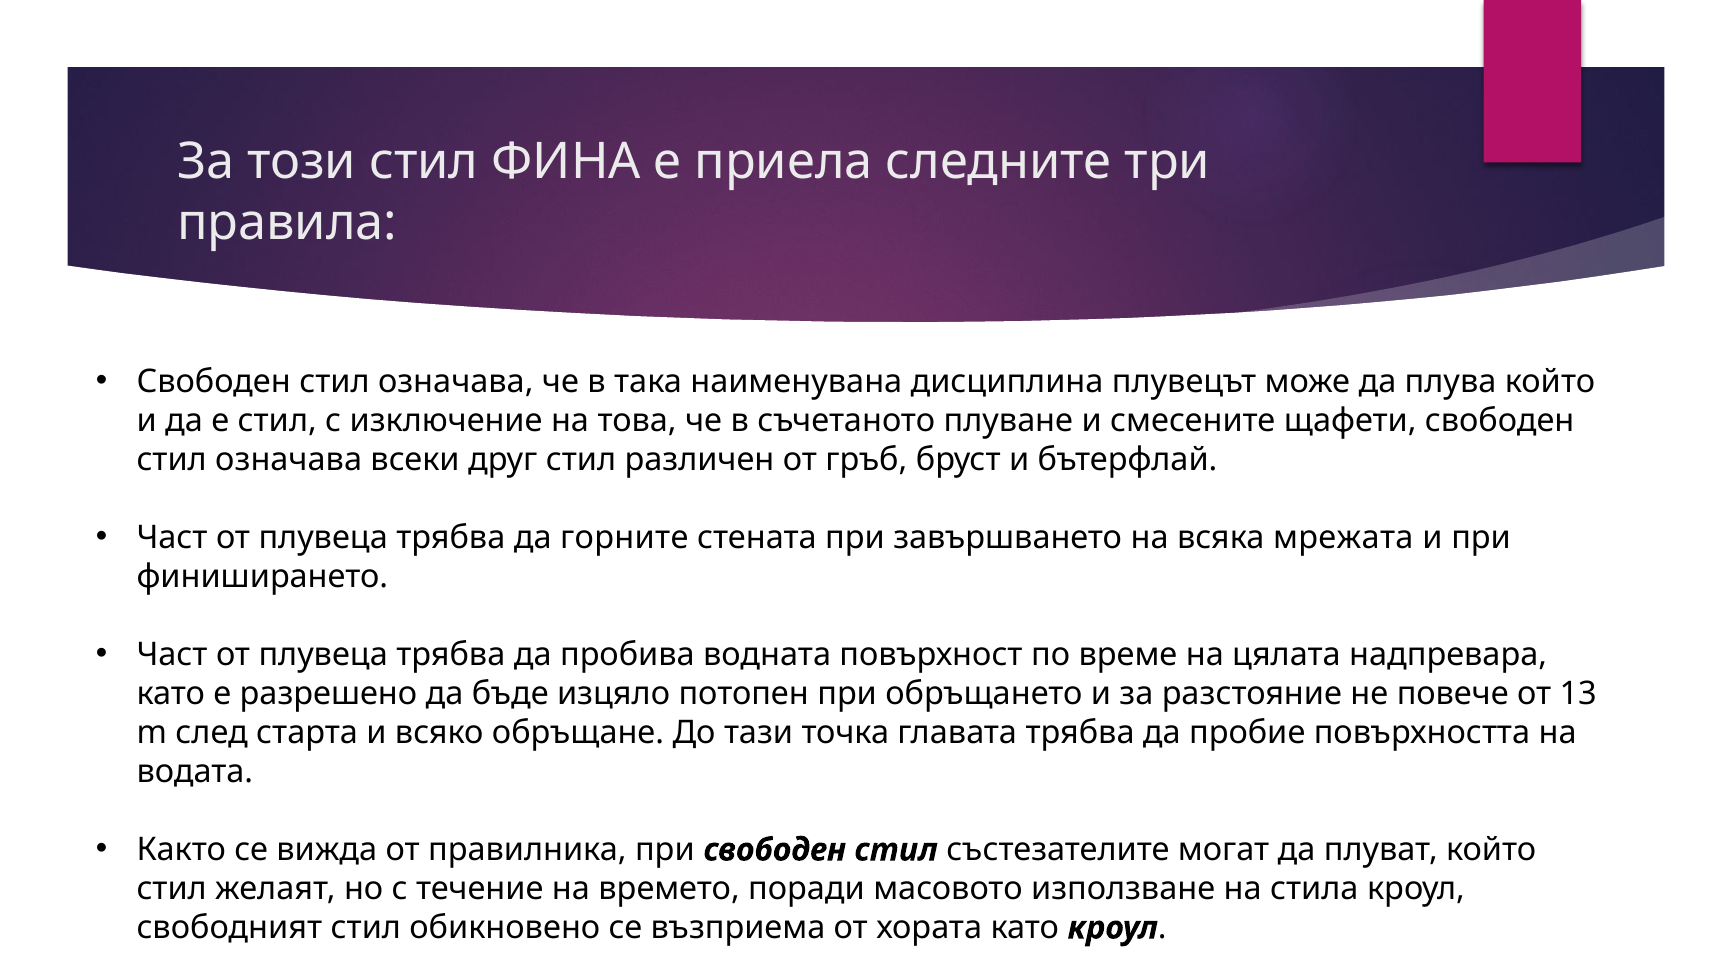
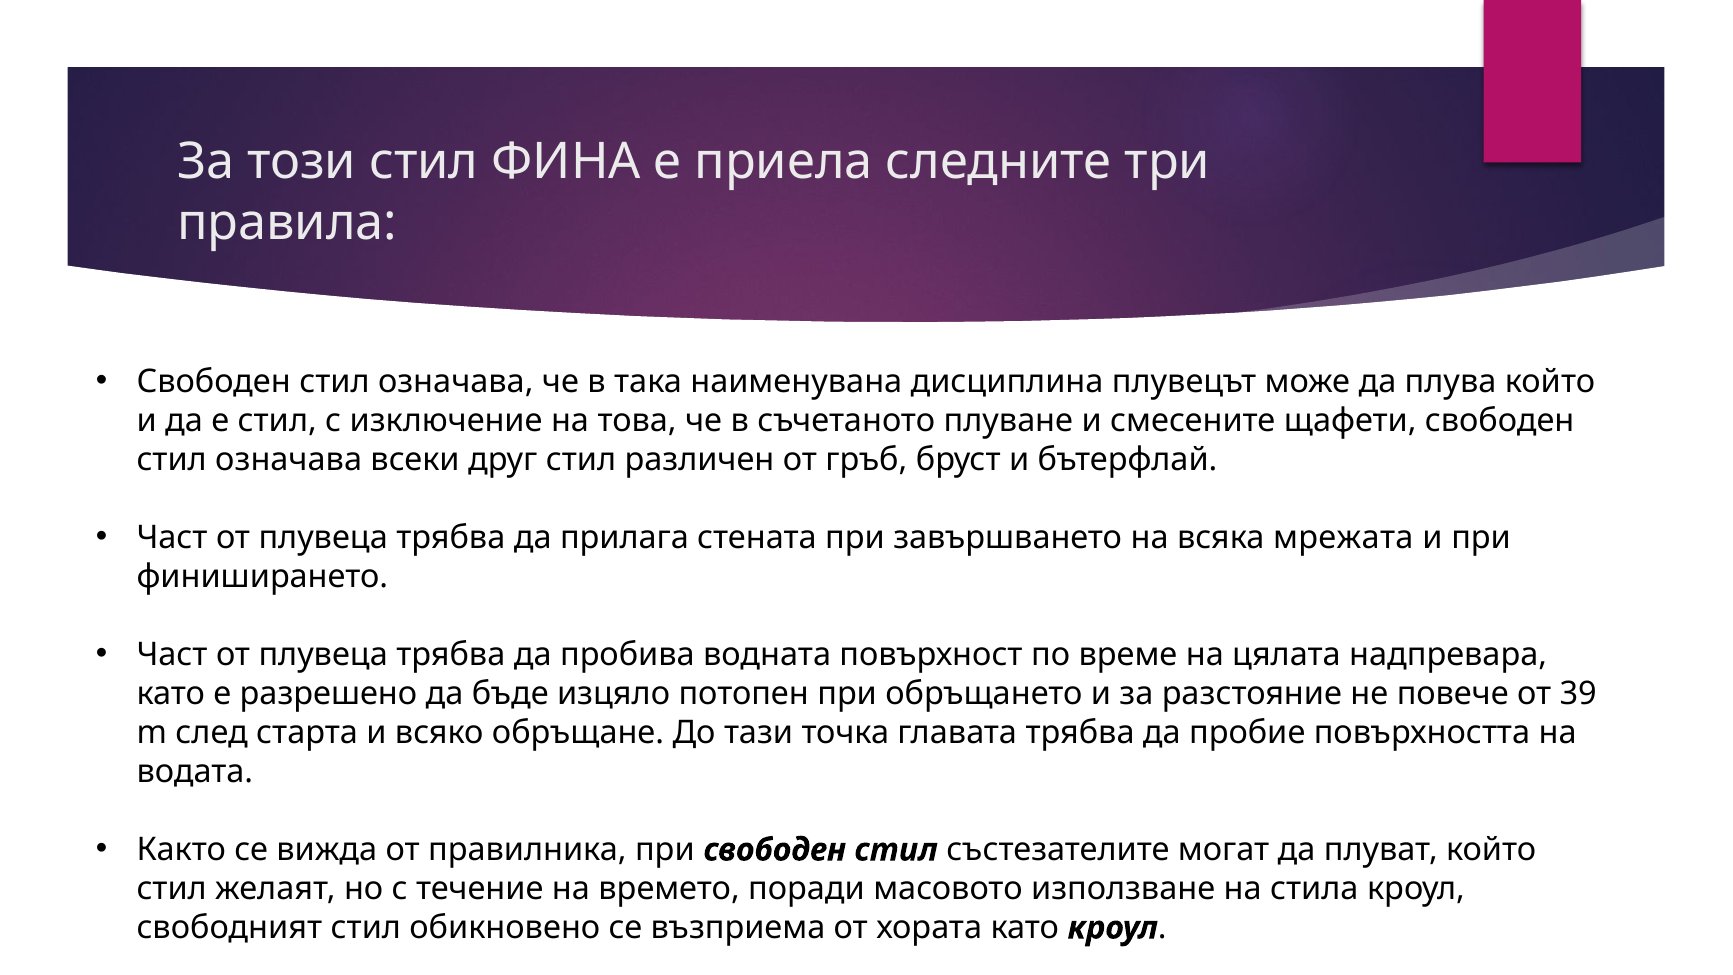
горните: горните -> прилага (624, 538)
13: 13 -> 39 (1578, 694)
